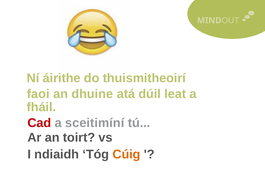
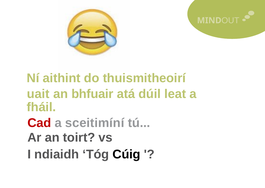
áirithe: áirithe -> aithint (62, 78)
faoi: faoi -> uait (38, 94)
dhuine: dhuine -> bhfuair (92, 94)
Cúig colour: orange -> black (126, 154)
